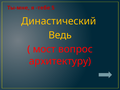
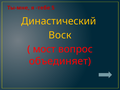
Ведь: Ведь -> Воск (60, 35)
архитектуру: архитектуру -> объединяет (60, 61)
